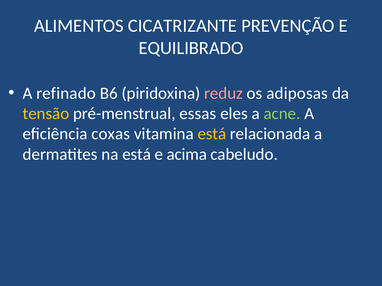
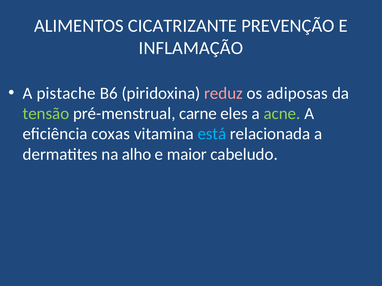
EQUILIBRADO: EQUILIBRADO -> INFLAMAÇÃO (191, 48)
refinado: refinado -> pistache (66, 93)
tensão colour: yellow -> light green (46, 114)
essas: essas -> carne (198, 114)
está colour: yellow -> light blue (212, 134)
na está: está -> alho (137, 155)
acima: acima -> maior (187, 155)
